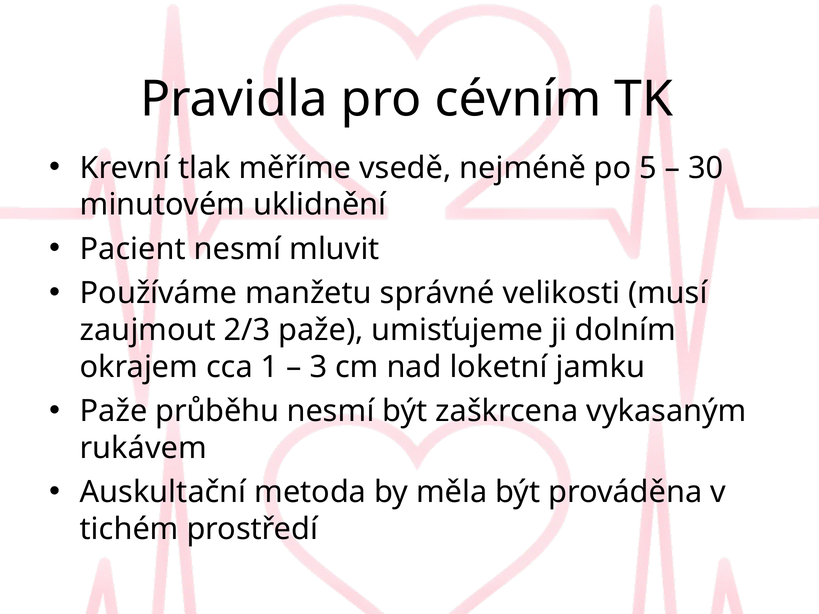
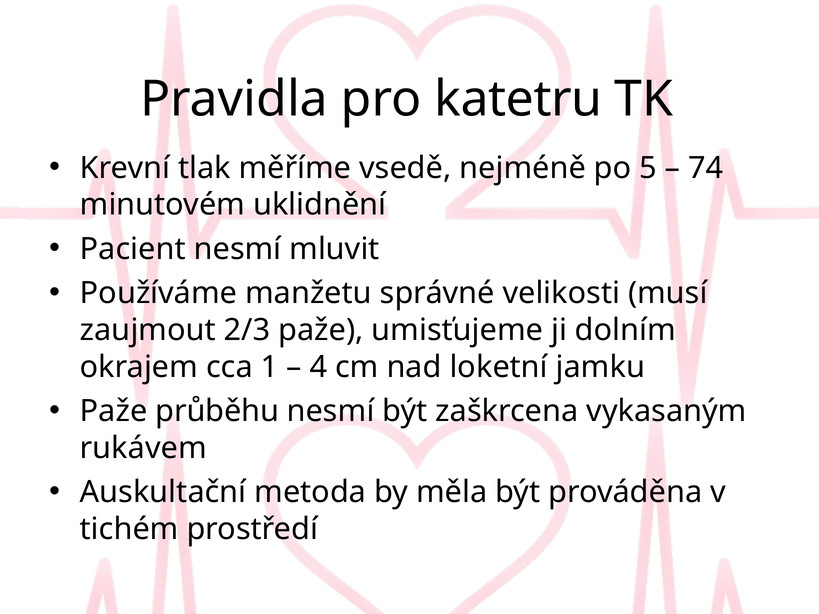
cévním: cévním -> katetru (518, 99)
30: 30 -> 74 (706, 168)
3: 3 -> 4 (318, 367)
